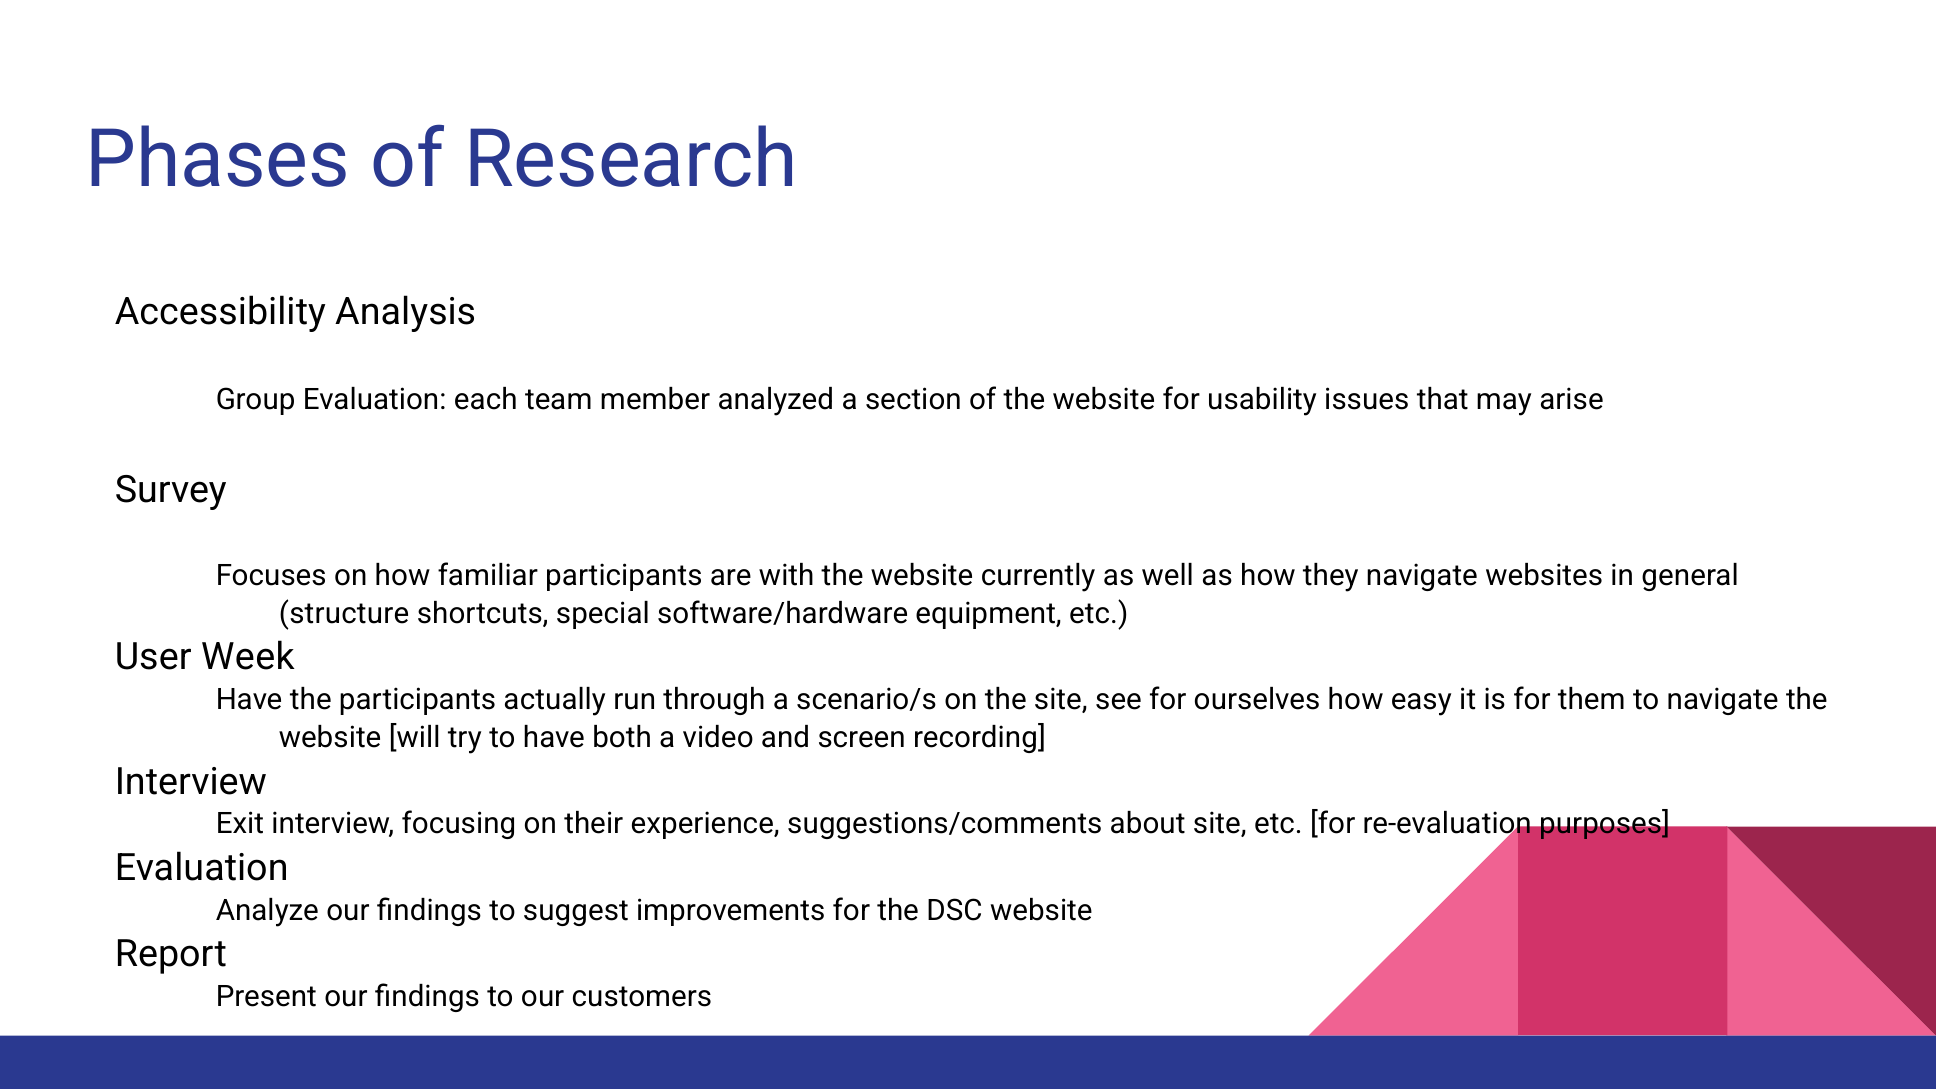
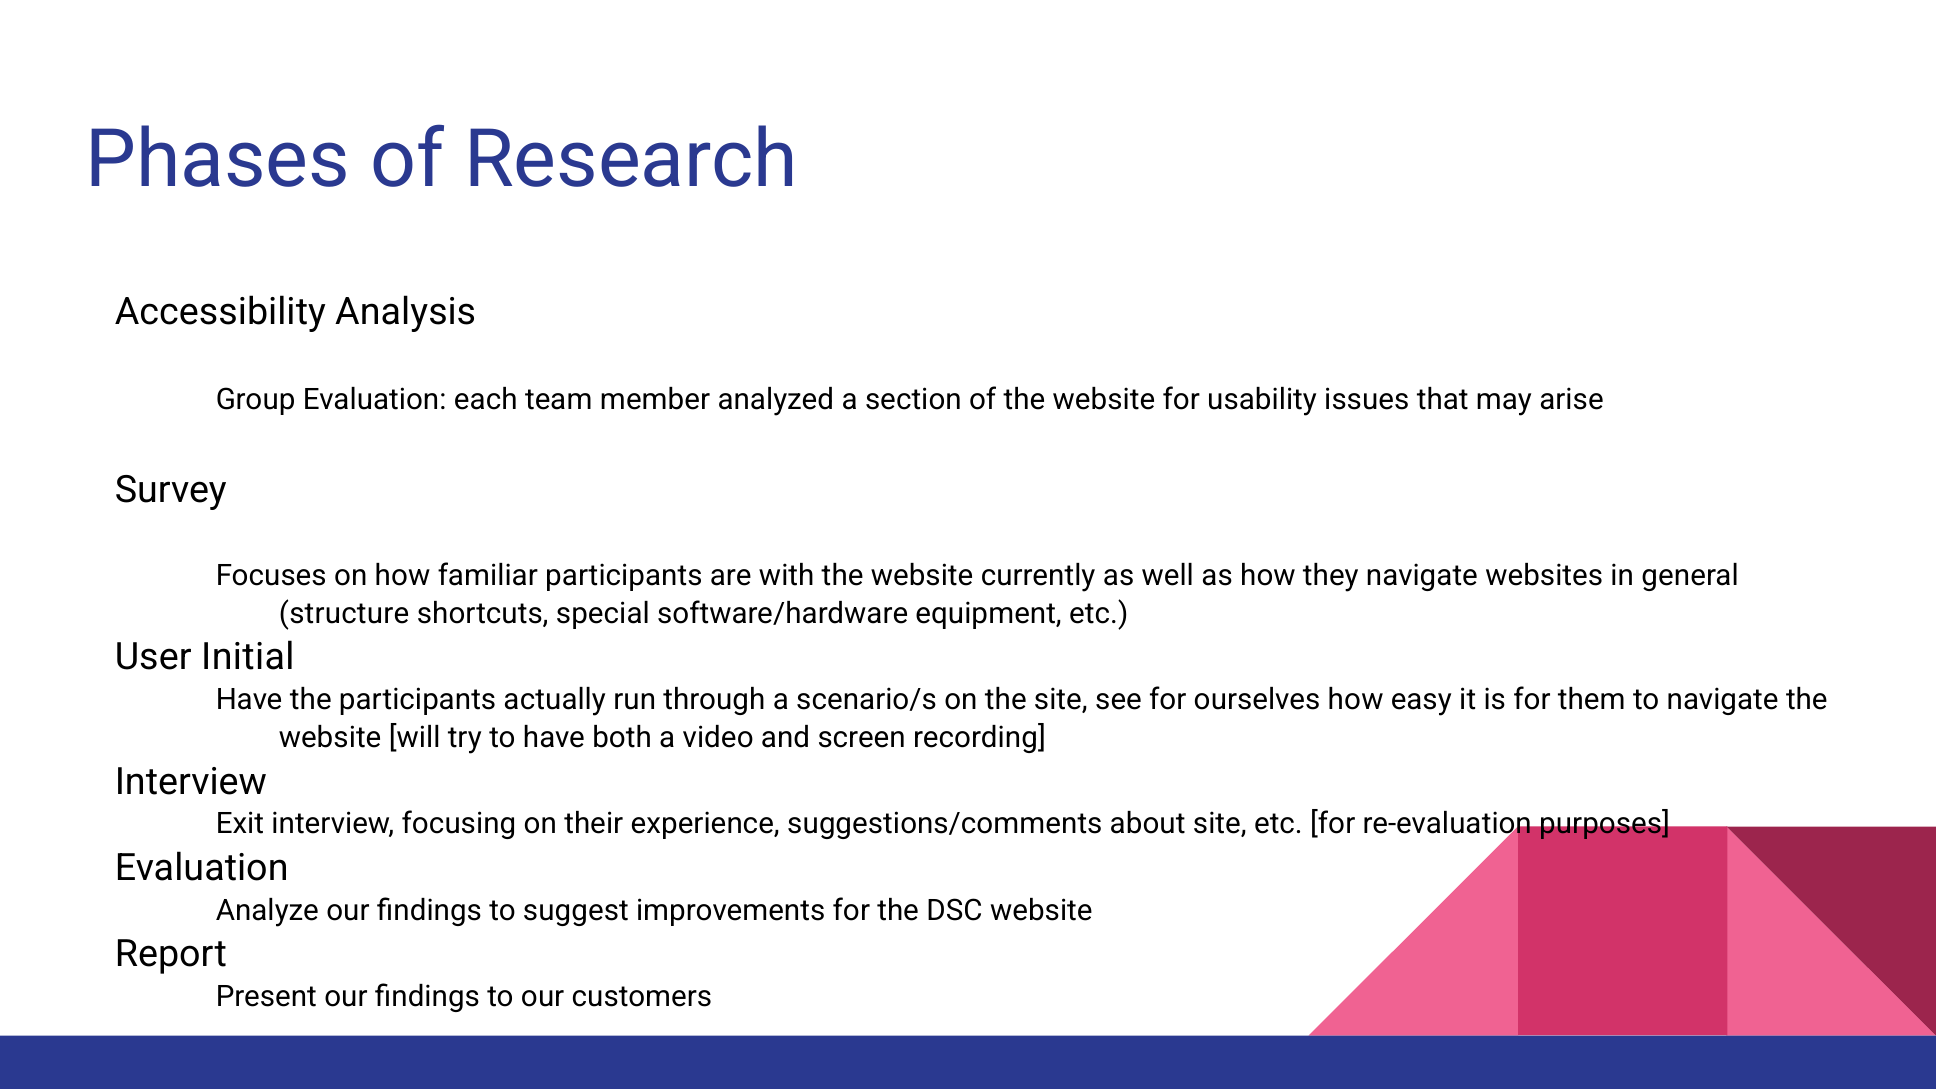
Week: Week -> Initial (248, 658)
